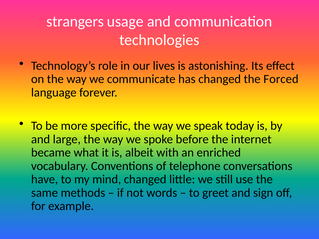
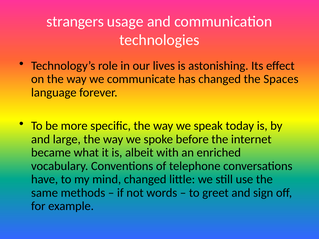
Forced: Forced -> Spaces (281, 79)
